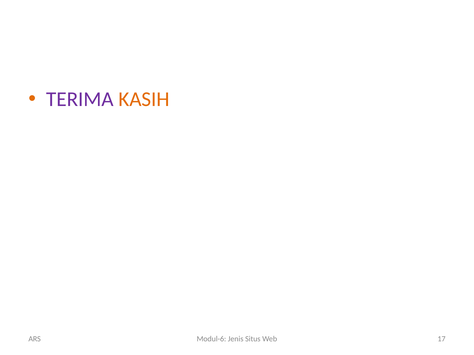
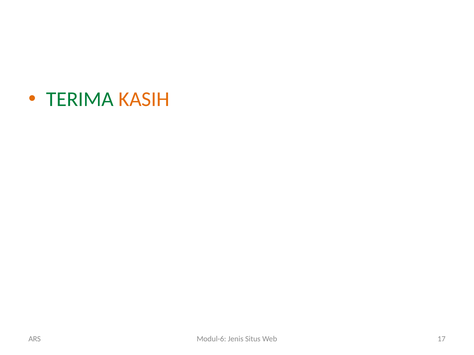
TERIMA colour: purple -> green (80, 99)
